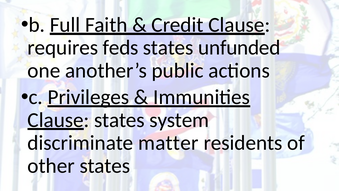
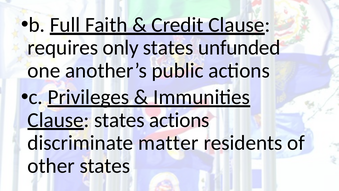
feds: feds -> only (121, 48)
states system: system -> actions (179, 120)
